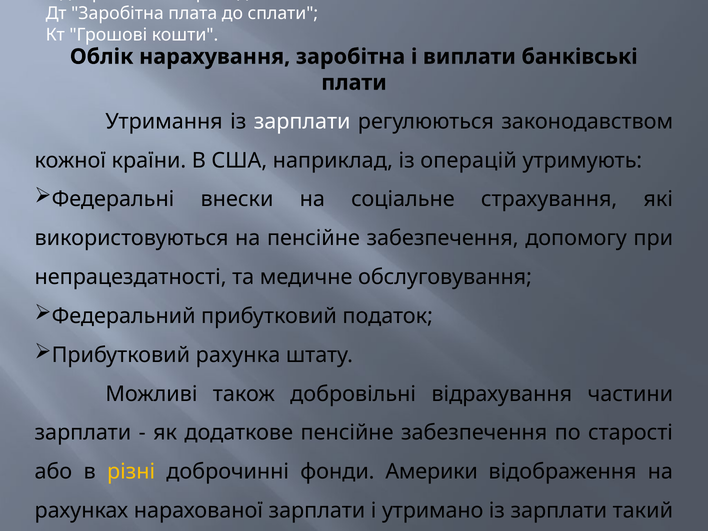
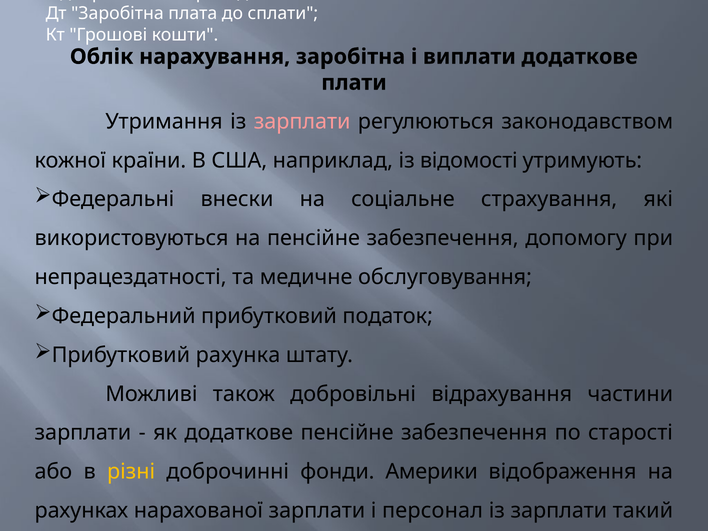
виплати банківські: банківські -> додаткове (580, 57)
зарплати colour: white -> pink (302, 122)
із операцій: операцій -> відомості (469, 160)
і утримано: утримано -> персонал (433, 511)
